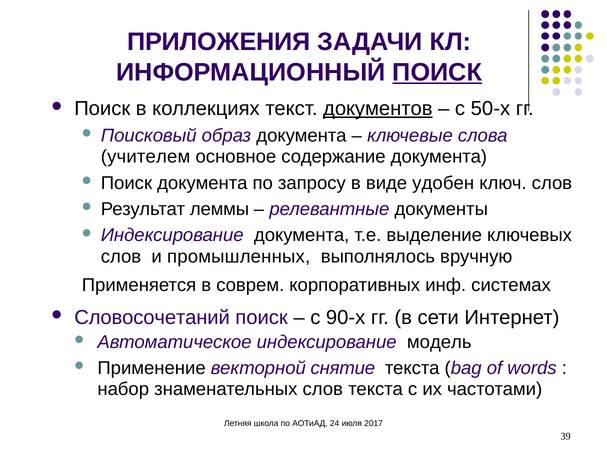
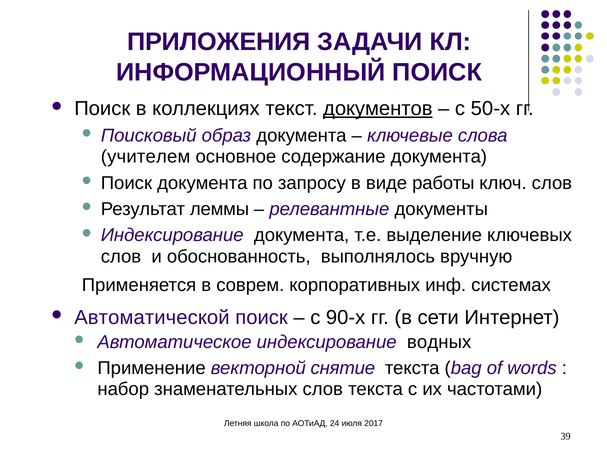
ПОИСК underline: present -> none (437, 72)
удобен: удобен -> работы (443, 183)
промышленных: промышленных -> обоснованность (239, 257)
Словосочетаний: Словосочетаний -> Автоматической (152, 318)
модель: модель -> водных (439, 342)
